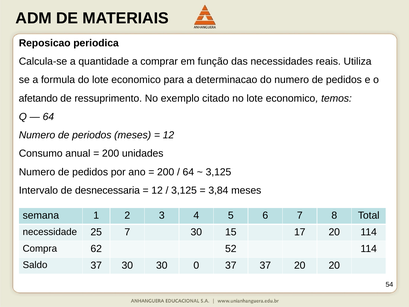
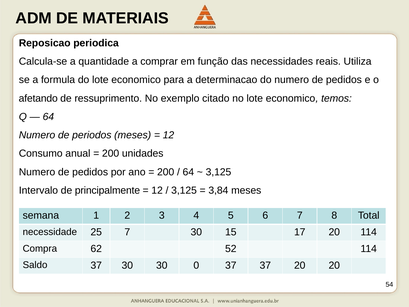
desnecessaria: desnecessaria -> principalmente (107, 190)
